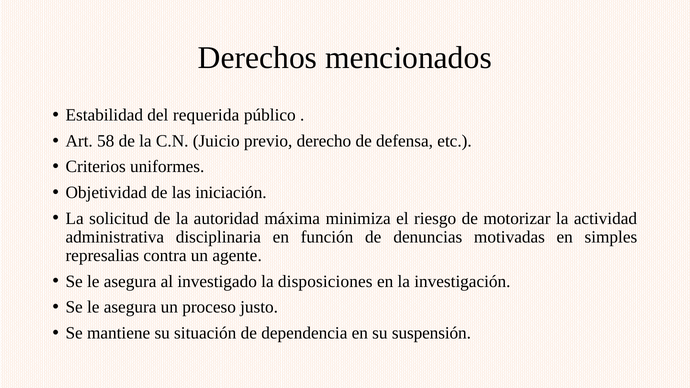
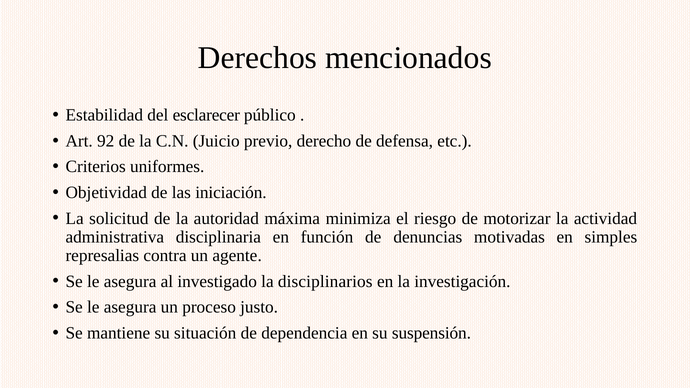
requerida: requerida -> esclarecer (206, 115)
58: 58 -> 92 (106, 141)
disposiciones: disposiciones -> disciplinarios (325, 281)
